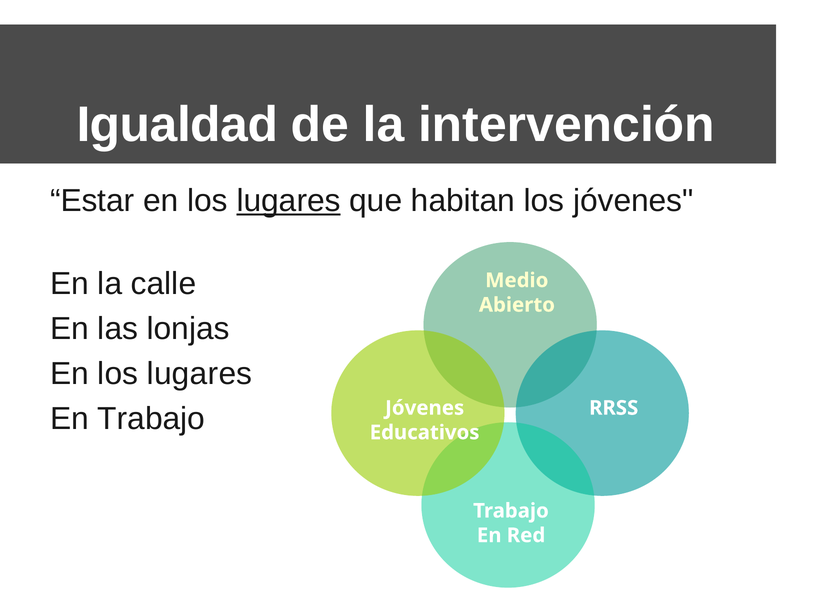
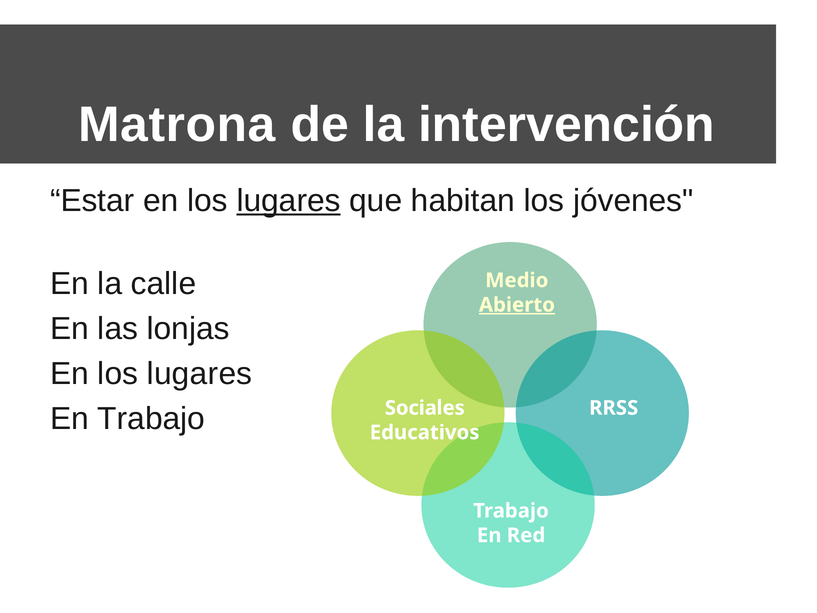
Igualdad: Igualdad -> Matrona (177, 125)
Abierto underline: none -> present (517, 305)
Jóvenes: Jóvenes -> Sociales (425, 408)
